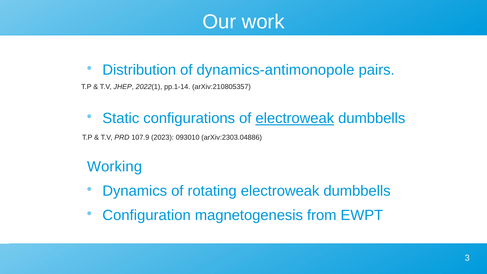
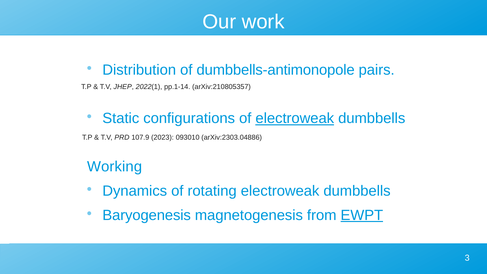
dynamics-antimonopole: dynamics-antimonopole -> dumbbells-antimonopole (276, 70)
Configuration: Configuration -> Baryogenesis (147, 215)
EWPT underline: none -> present (362, 215)
